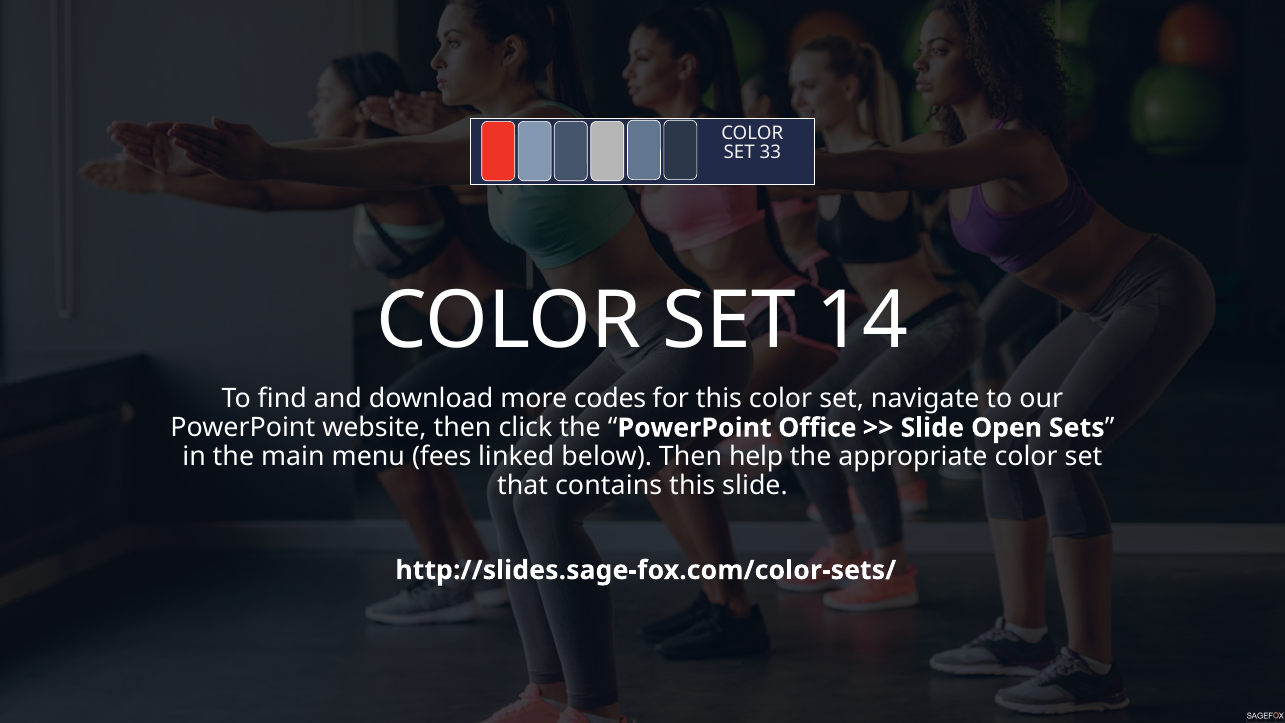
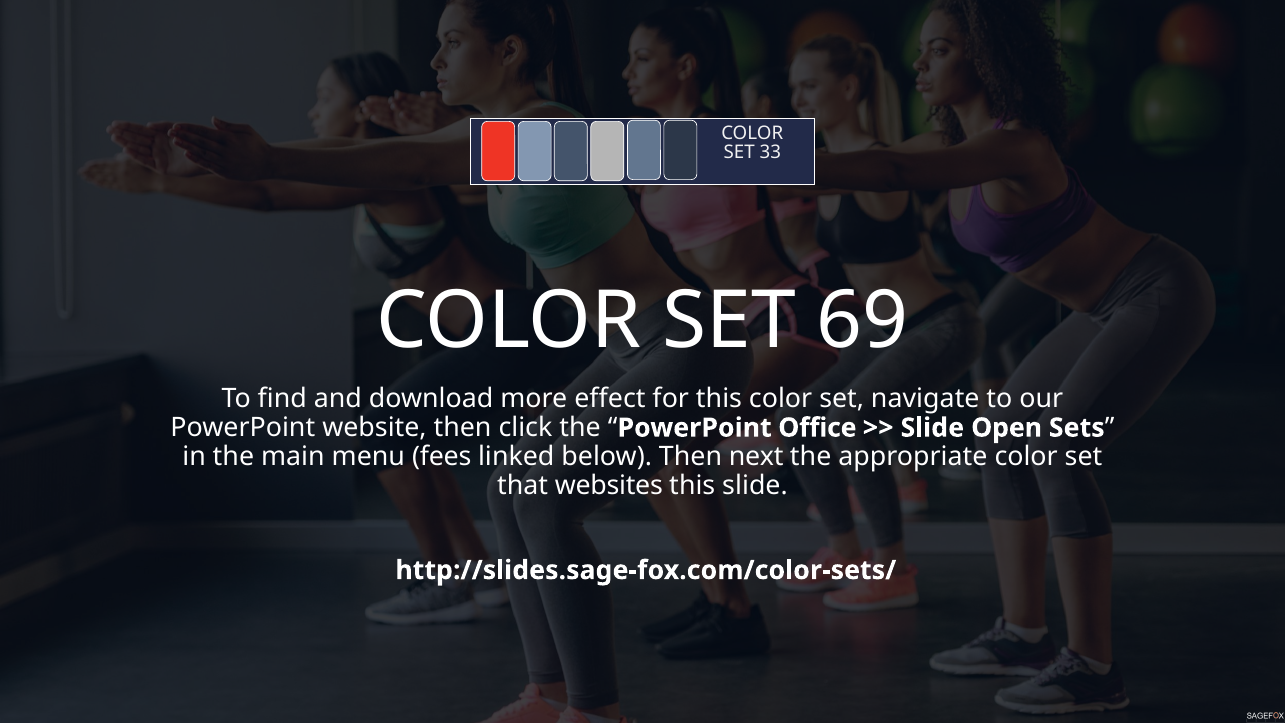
14: 14 -> 69 (863, 321)
codes: codes -> effect (610, 399)
help: help -> next (756, 457)
contains: contains -> websites (609, 486)
